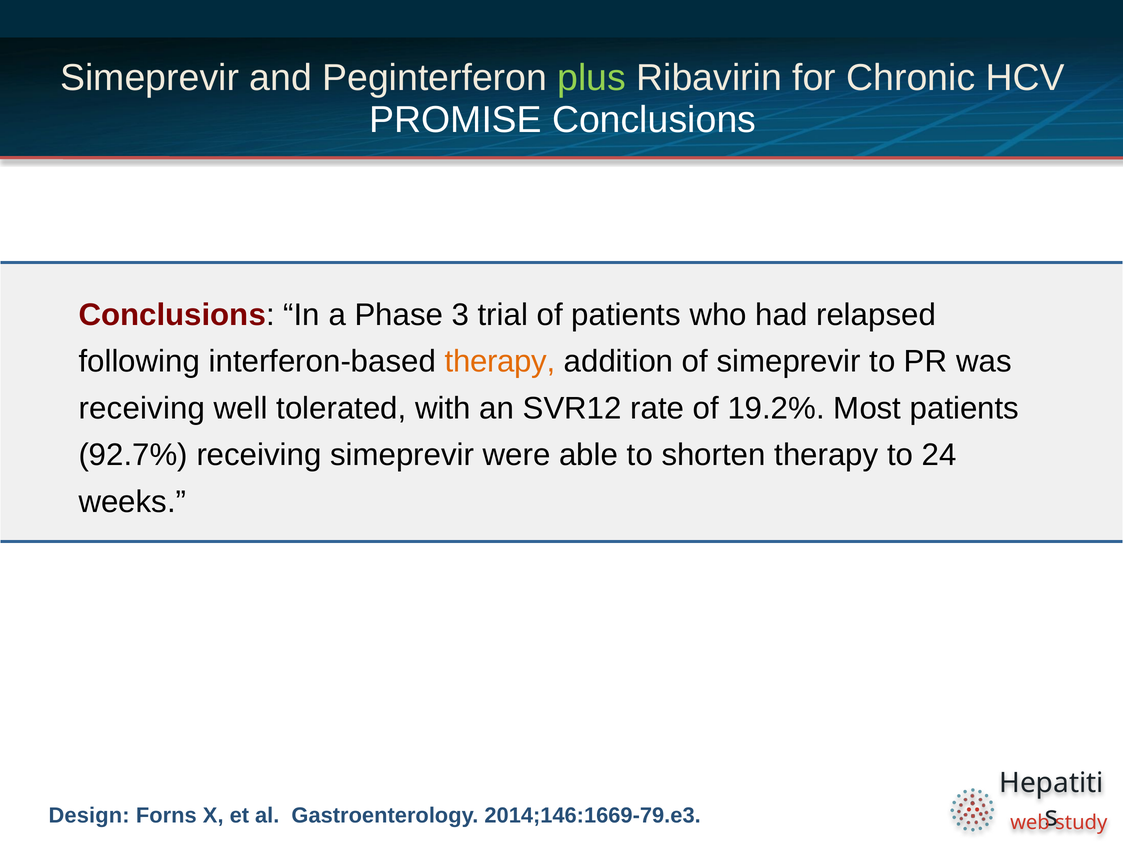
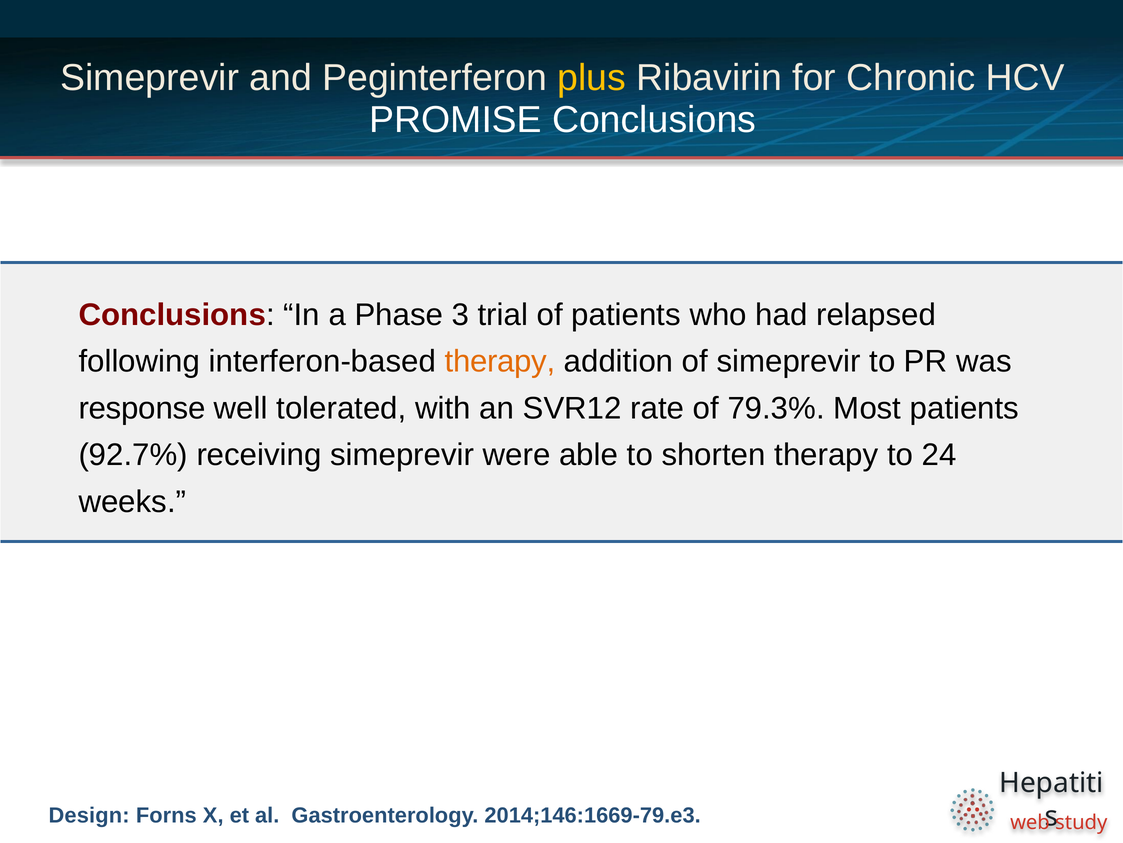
plus colour: light green -> yellow (592, 78)
receiving: receiving -> response (142, 408)
19.2%: 19.2% -> 79.3% (776, 408)
